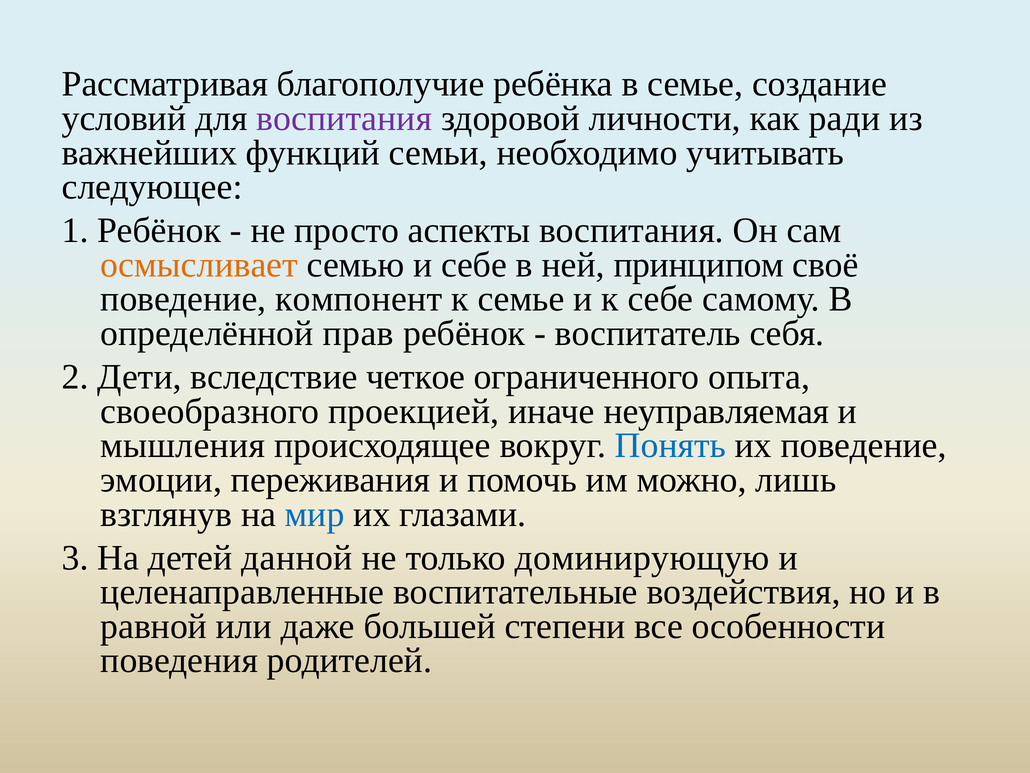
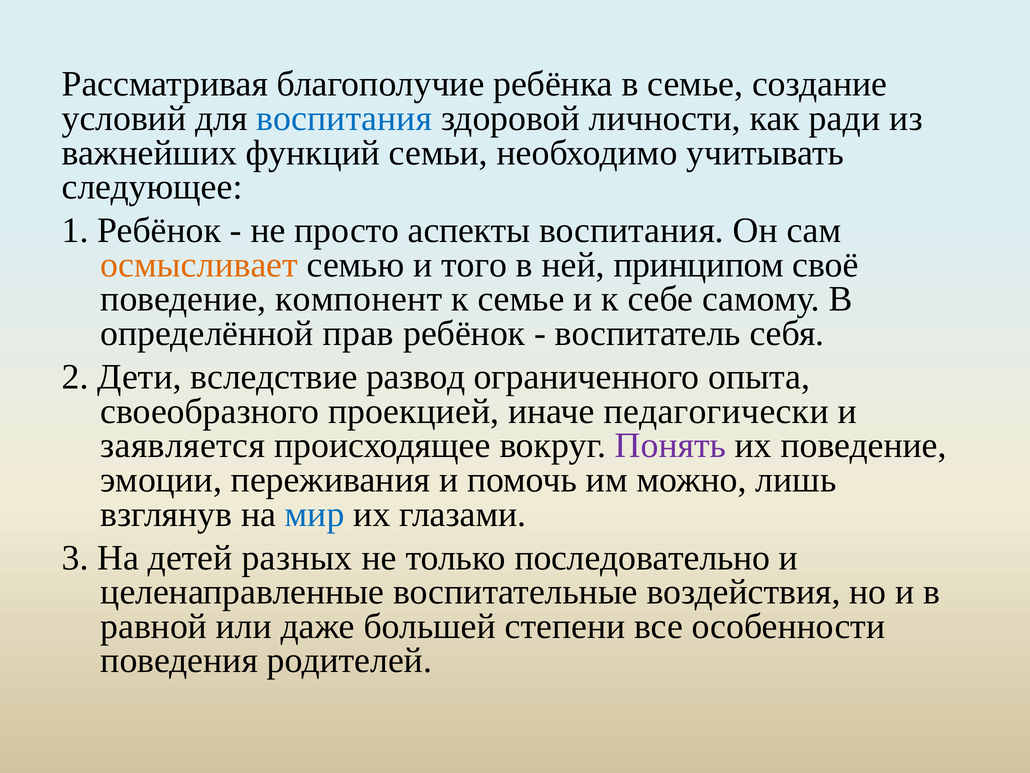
воспитания colour: purple -> blue (344, 118)
и себе: себе -> того (474, 265)
четкое: четкое -> развод (416, 377)
неуправляемая: неуправляемая -> педагогически (716, 411)
мышления: мышления -> заявляется (183, 445)
Понять colour: blue -> purple (671, 445)
данной: данной -> разных (297, 557)
доминирующую: доминирующую -> последовательно (642, 557)
